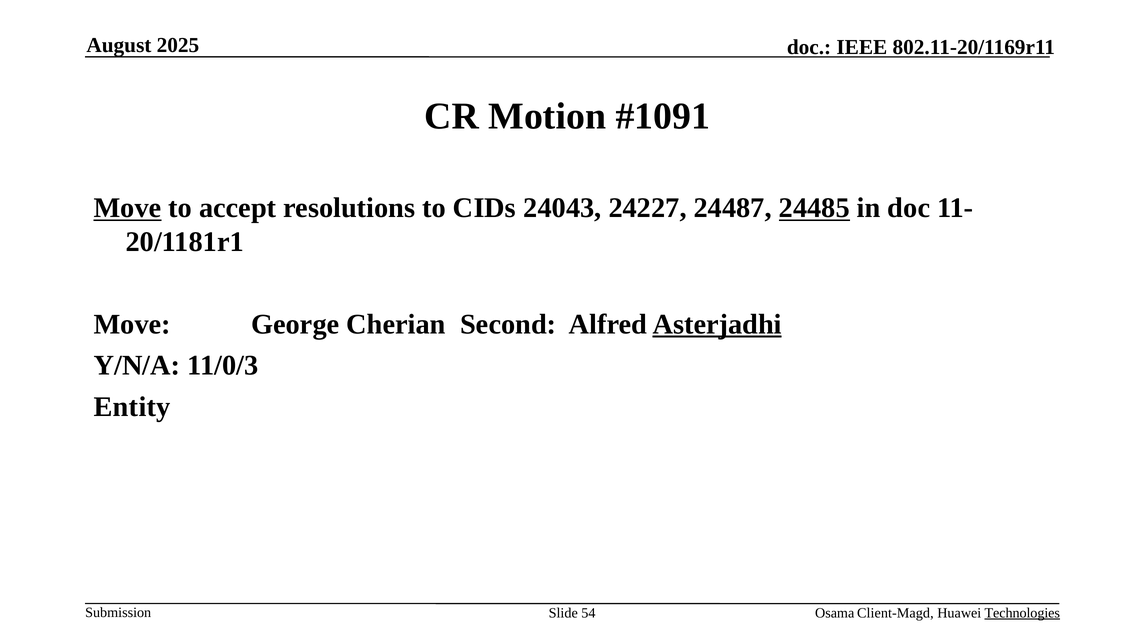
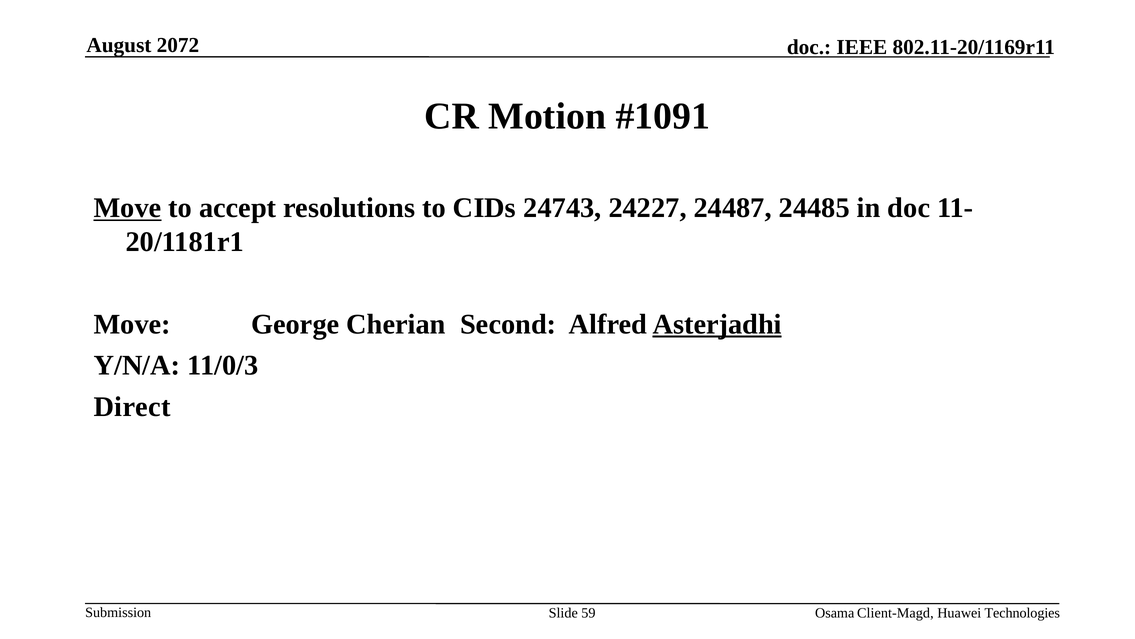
2025: 2025 -> 2072 (178, 45)
24043: 24043 -> 24743 (562, 208)
24485 underline: present -> none (814, 208)
Entity: Entity -> Direct (132, 406)
54: 54 -> 59 (588, 612)
Technologies underline: present -> none (1022, 612)
